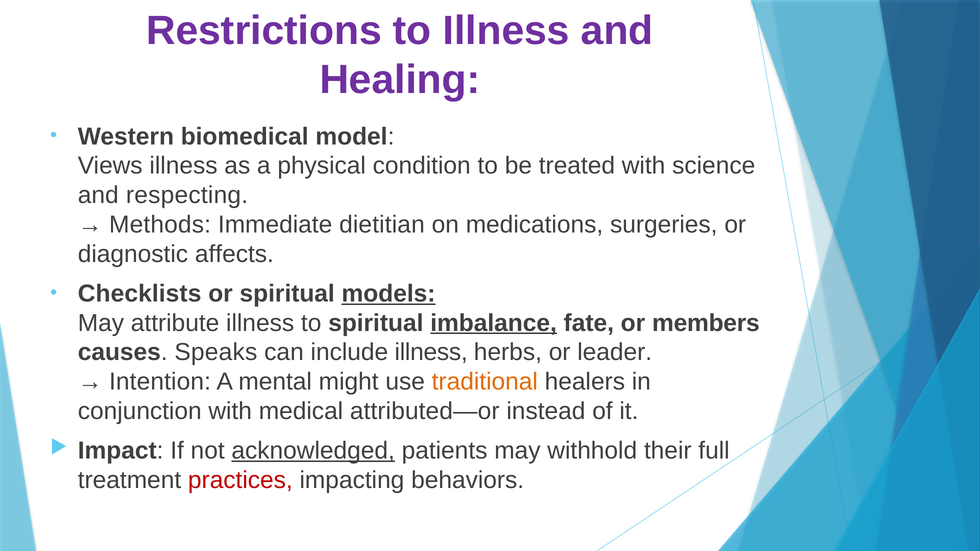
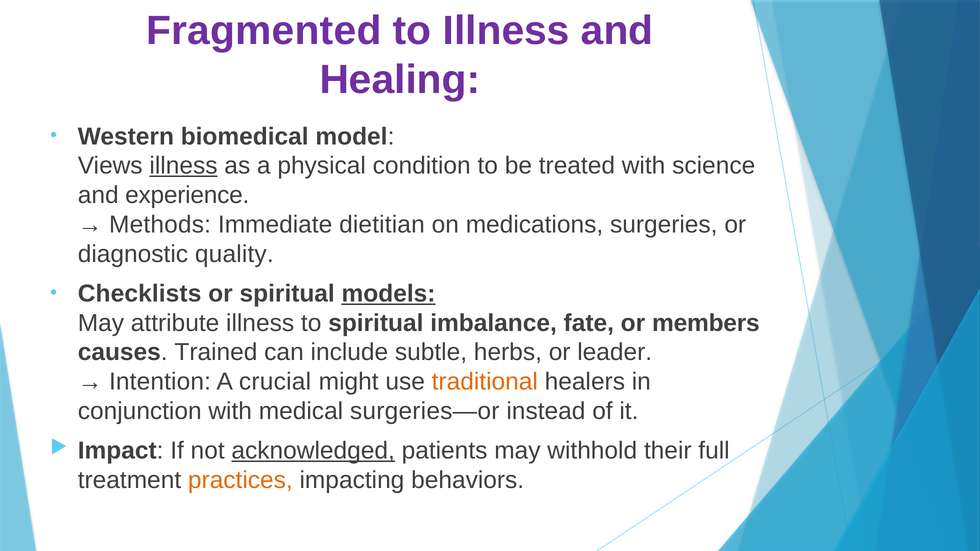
Restrictions: Restrictions -> Fragmented (264, 31)
illness underline: none -> present (184, 166)
respecting: respecting -> experience (187, 195)
affects: affects -> quality (234, 254)
imbalance underline: present -> none (494, 323)
Speaks: Speaks -> Trained (216, 352)
include illness: illness -> subtle (431, 352)
mental: mental -> crucial (275, 382)
attributed—or: attributed—or -> surgeries—or (425, 411)
practices colour: red -> orange (240, 480)
